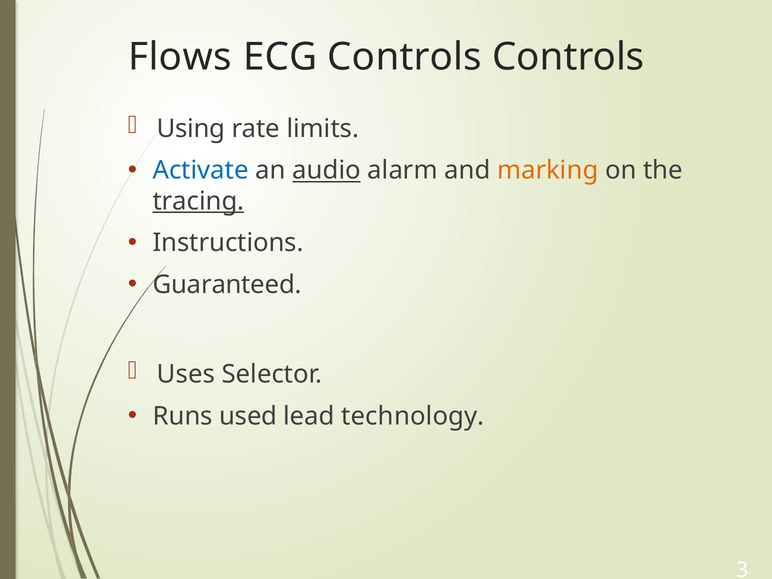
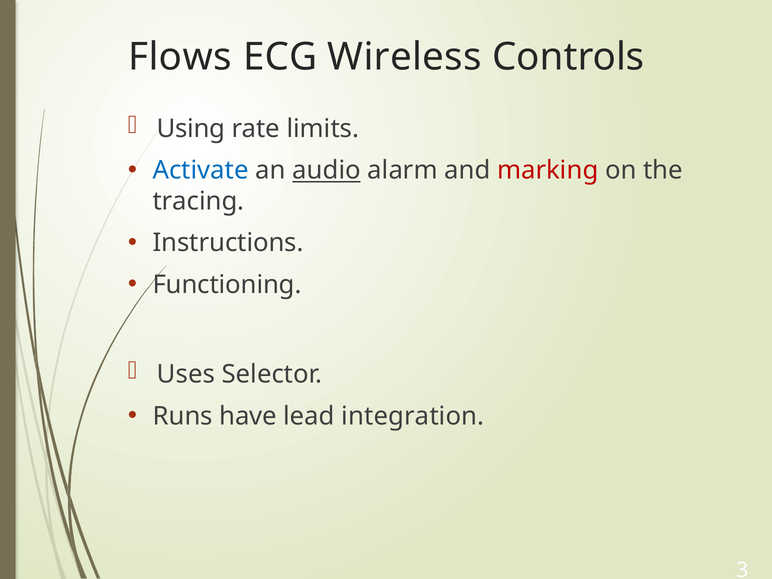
G Controls: Controls -> Wireless (405, 57)
marking colour: orange -> red (548, 170)
tracing underline: present -> none (198, 201)
Guaranteed: Guaranteed -> Functioning (227, 285)
used: used -> have (248, 416)
technology: technology -> integration (413, 416)
